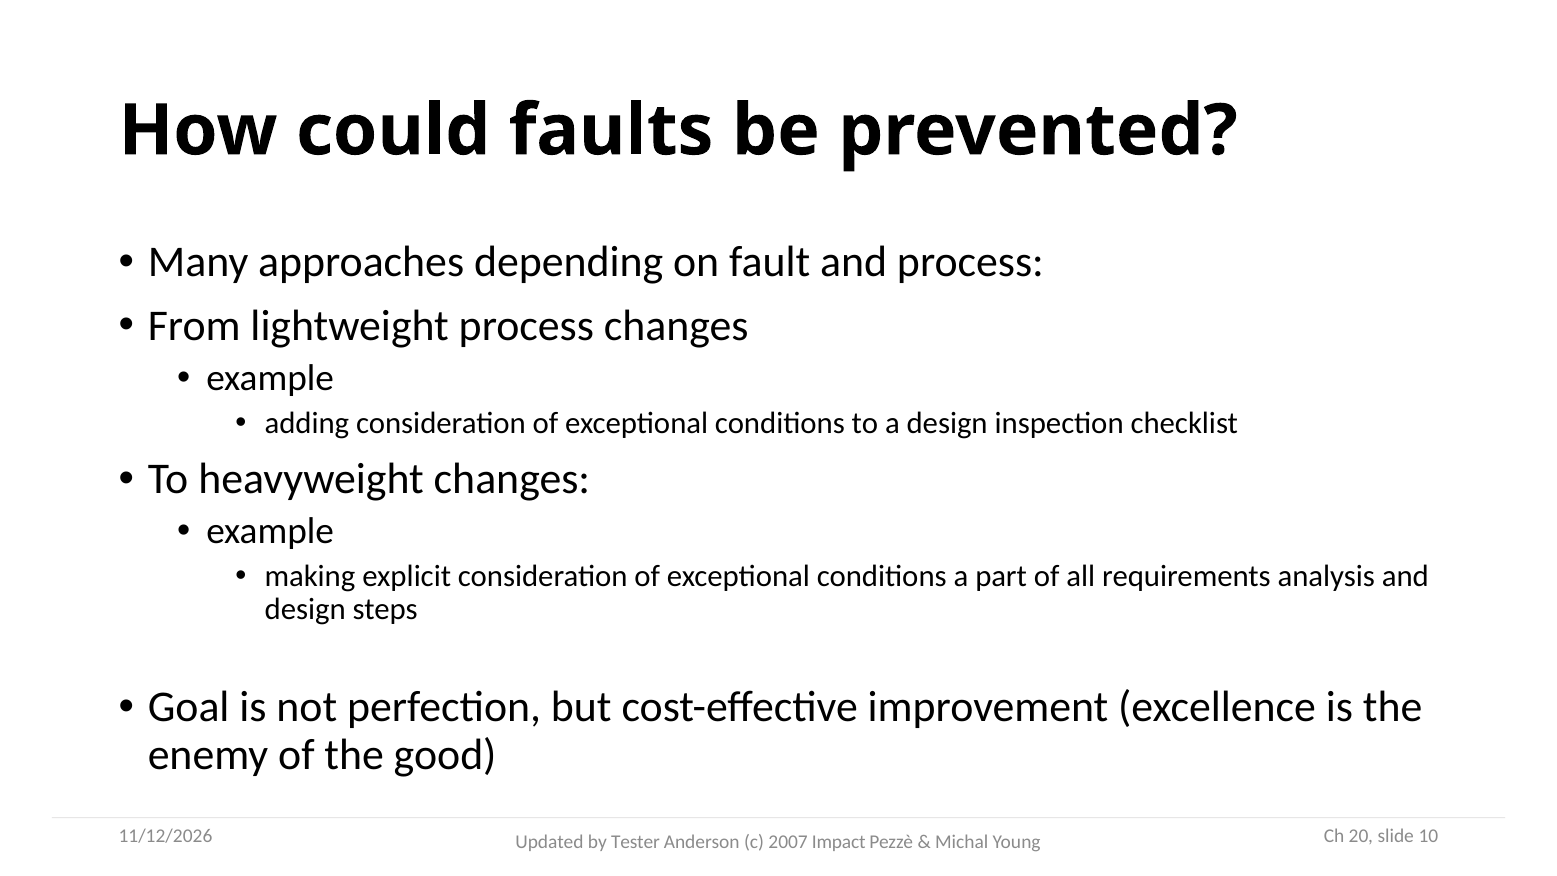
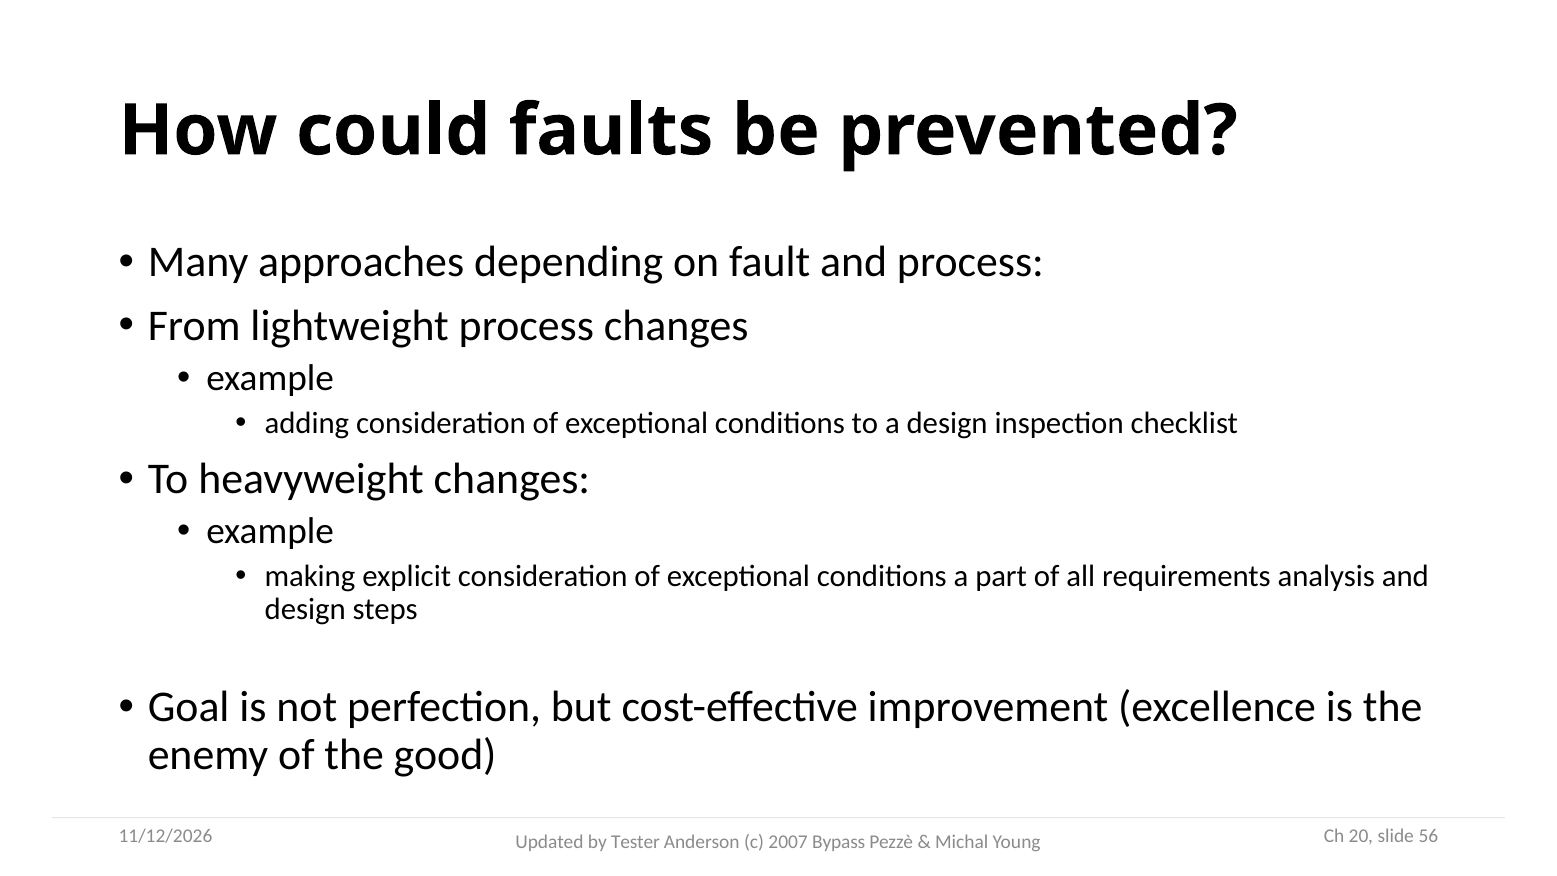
Impact: Impact -> Bypass (839, 842)
10: 10 -> 56 (1428, 836)
